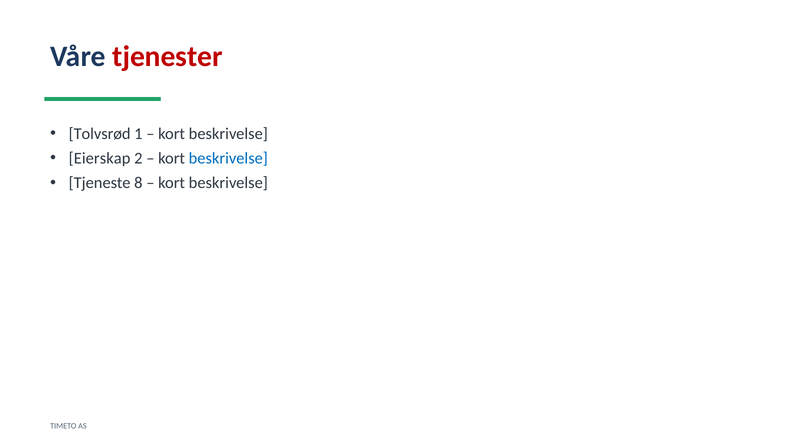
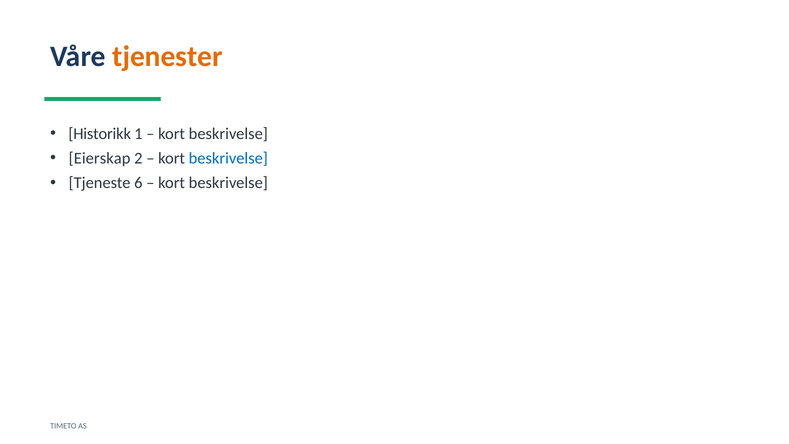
tjenester colour: red -> orange (167, 56)
Tolvsrød: Tolvsrød -> Historikk (100, 134)
8: 8 -> 6 (138, 183)
